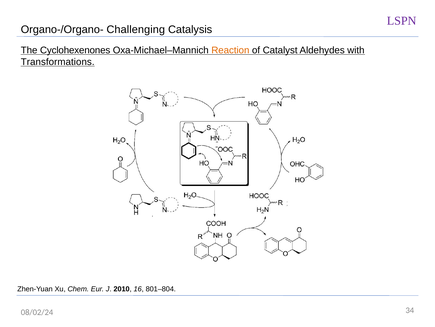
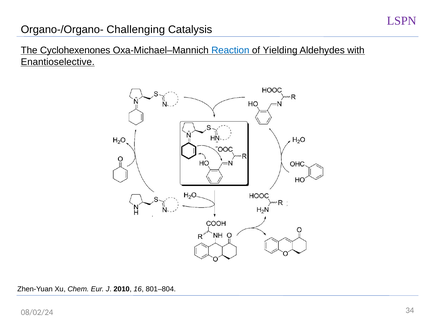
Reaction colour: orange -> blue (230, 50)
Catalyst: Catalyst -> Yielding (280, 50)
Transformations: Transformations -> Enantioselective (58, 62)
